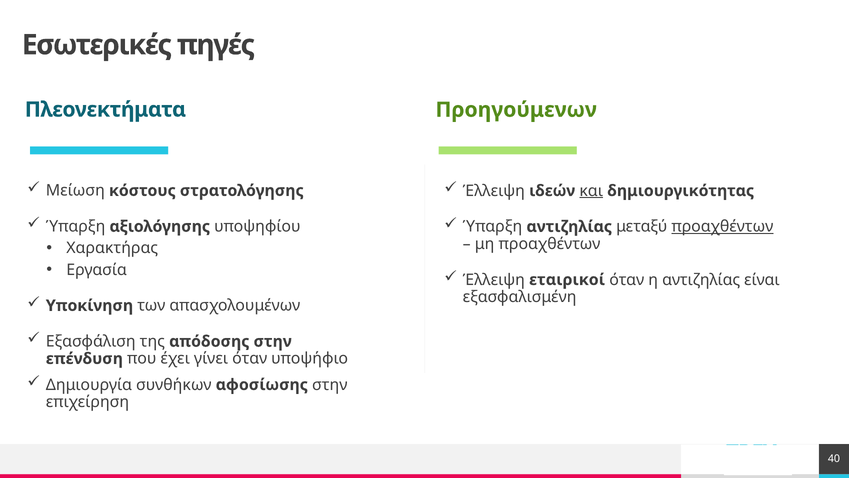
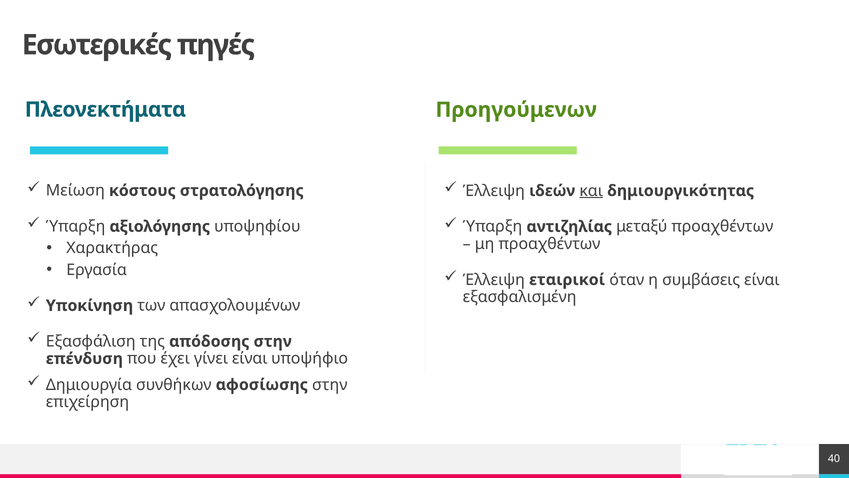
προαχθέντων underline: present -> none (722, 226)
η αντιζηλίας: αντιζηλίας -> συμβάσεις (701, 280)
γίνει όταν: όταν -> είναι (250, 358)
